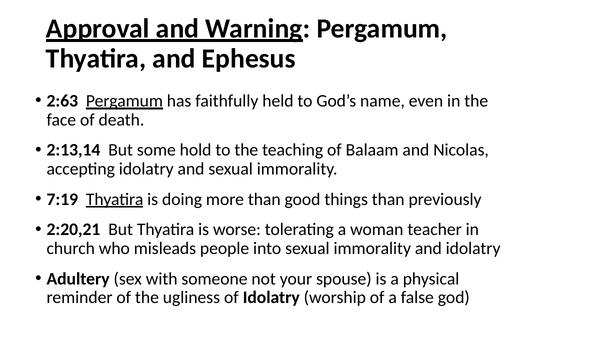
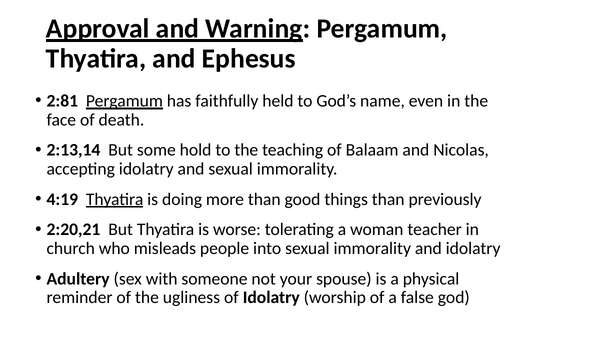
2:63: 2:63 -> 2:81 (62, 101)
7:19: 7:19 -> 4:19 (62, 199)
